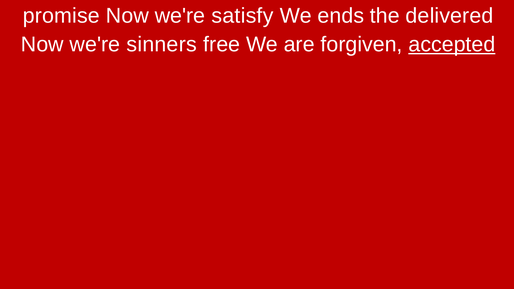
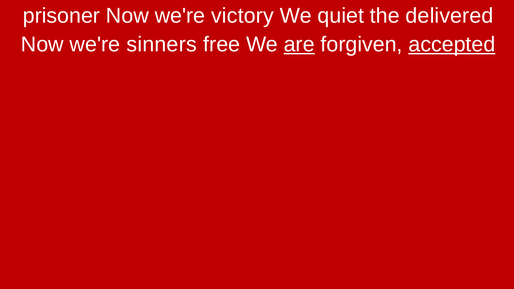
promise: promise -> prisoner (61, 16)
satisfy: satisfy -> victory (243, 16)
ends: ends -> quiet (341, 16)
are underline: none -> present (299, 44)
